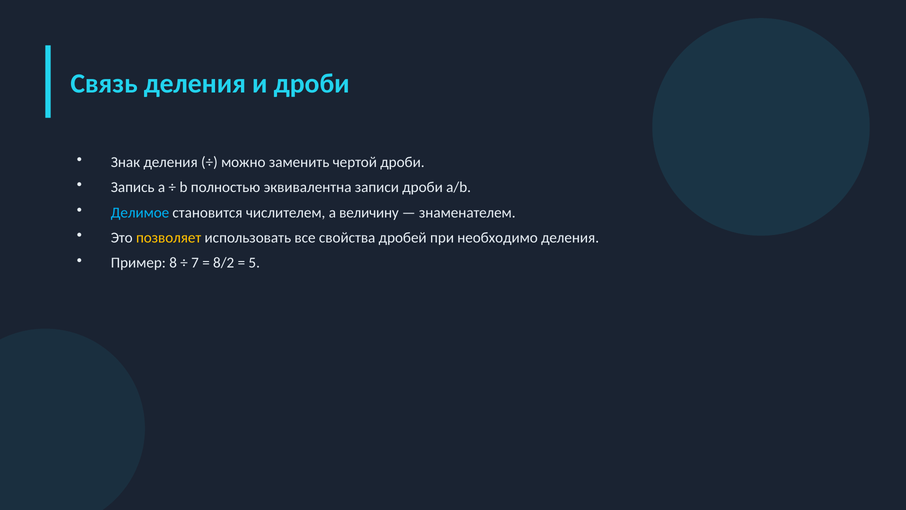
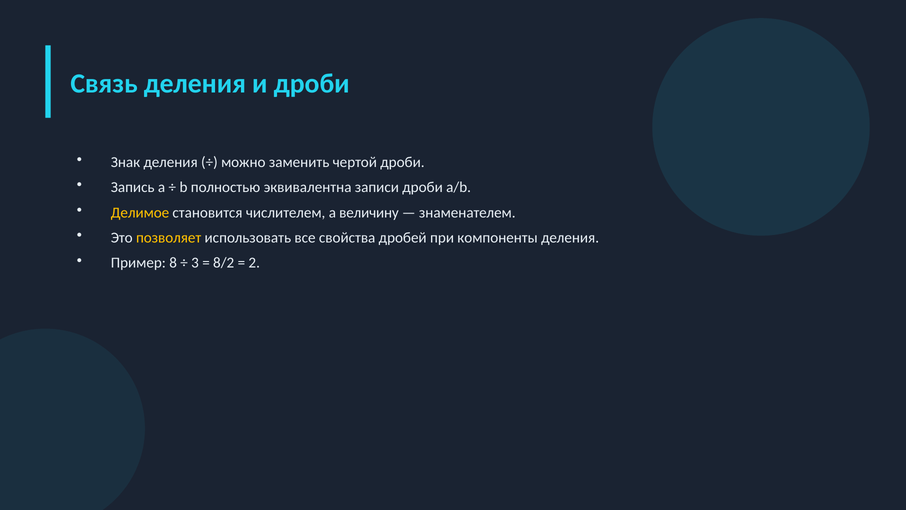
Делимое colour: light blue -> yellow (140, 212)
необходимо: необходимо -> компоненты (498, 238)
7: 7 -> 3 (195, 263)
5: 5 -> 2 (254, 263)
